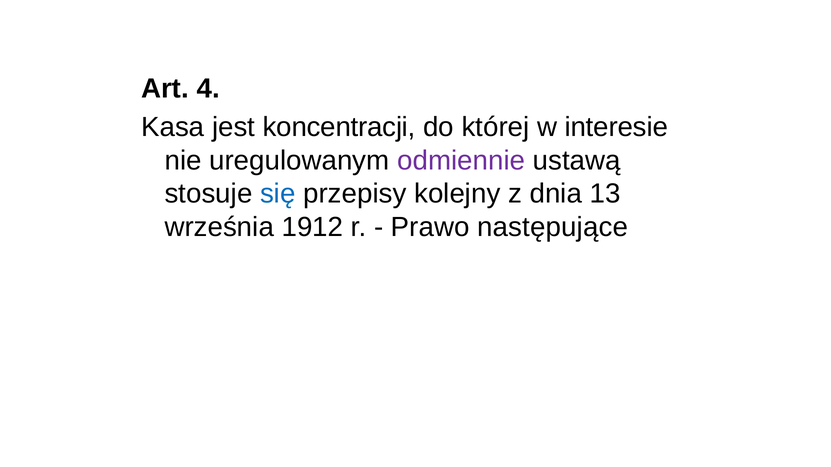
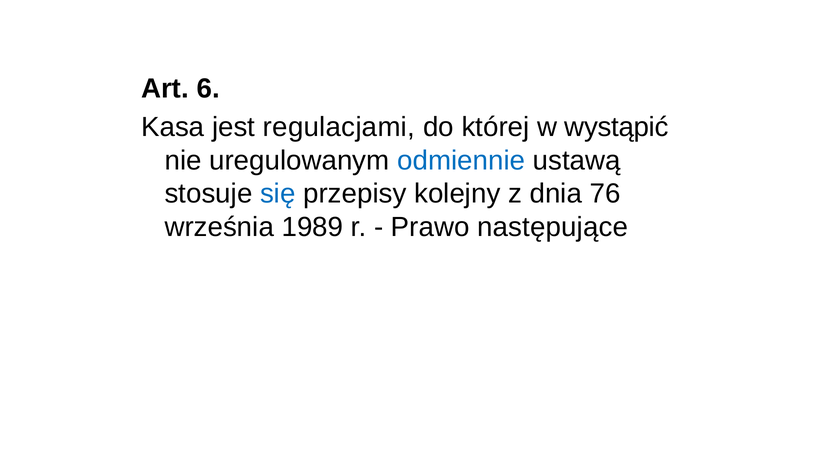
4: 4 -> 6 (208, 89)
koncentracji: koncentracji -> regulacjami (339, 127)
interesie: interesie -> wystąpić (616, 127)
odmiennie colour: purple -> blue (461, 161)
13: 13 -> 76 (605, 194)
1912: 1912 -> 1989 (312, 227)
